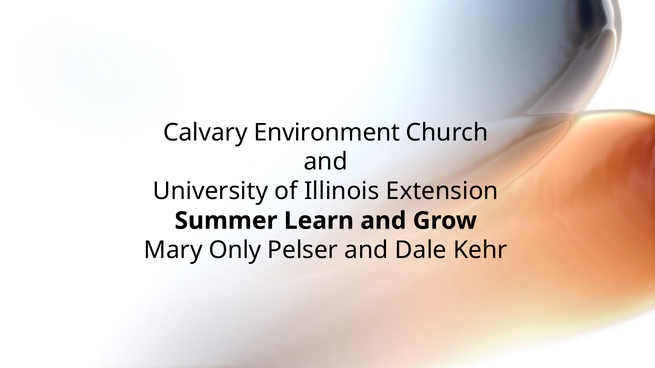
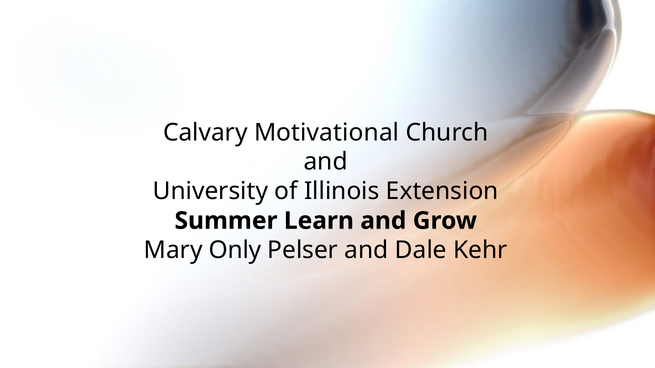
Environment: Environment -> Motivational (327, 133)
